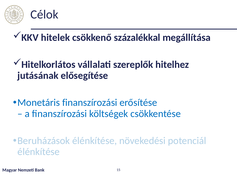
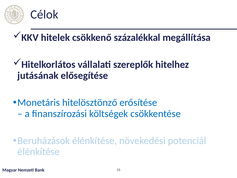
Monetáris finanszírozási: finanszírozási -> hitelösztönző (90, 102)
